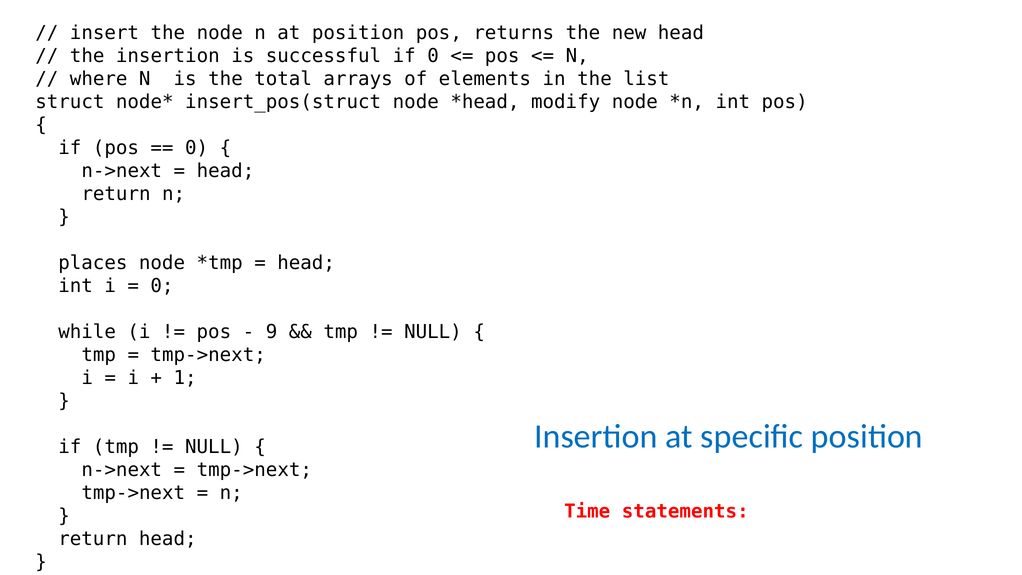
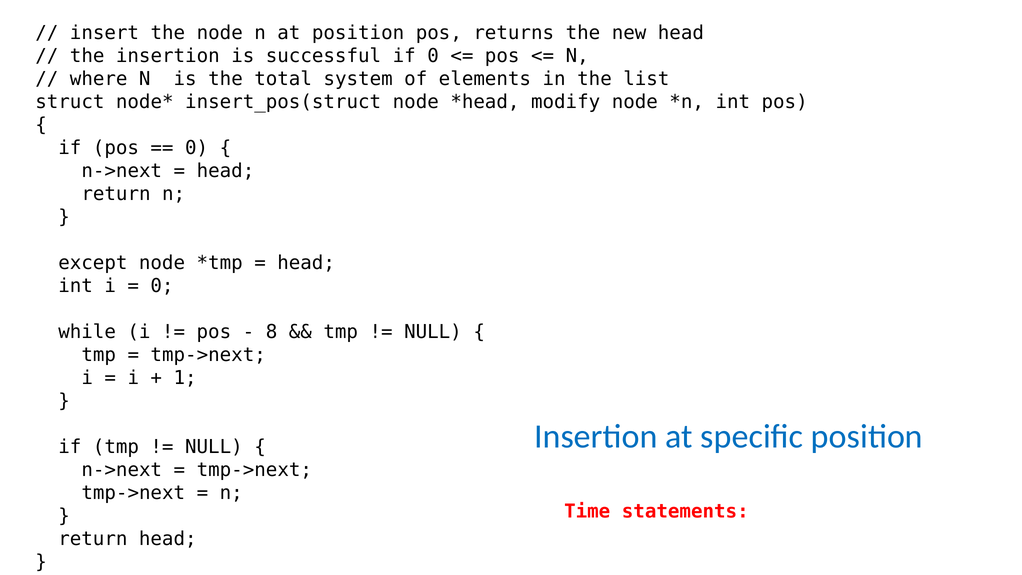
arrays: arrays -> system (358, 79)
places: places -> except (93, 263)
9: 9 -> 8 (272, 332)
